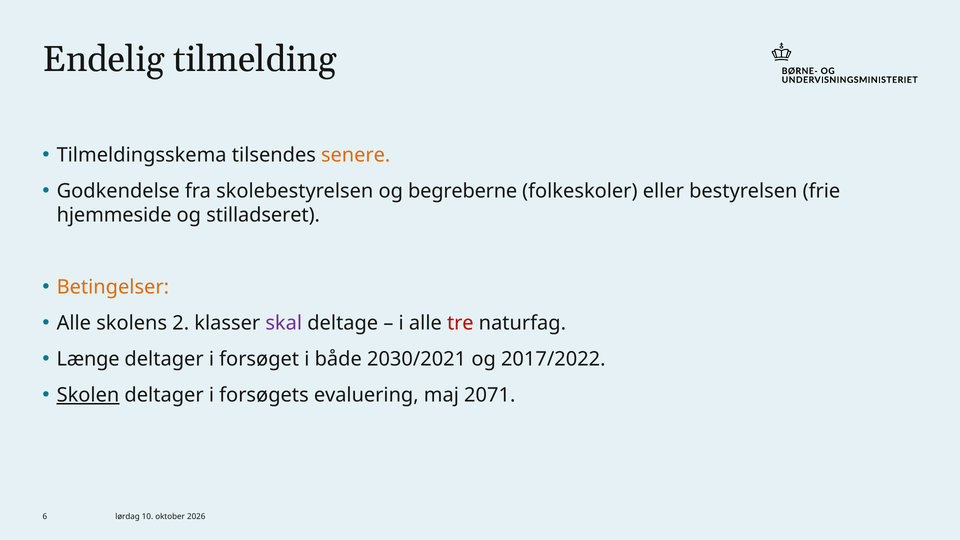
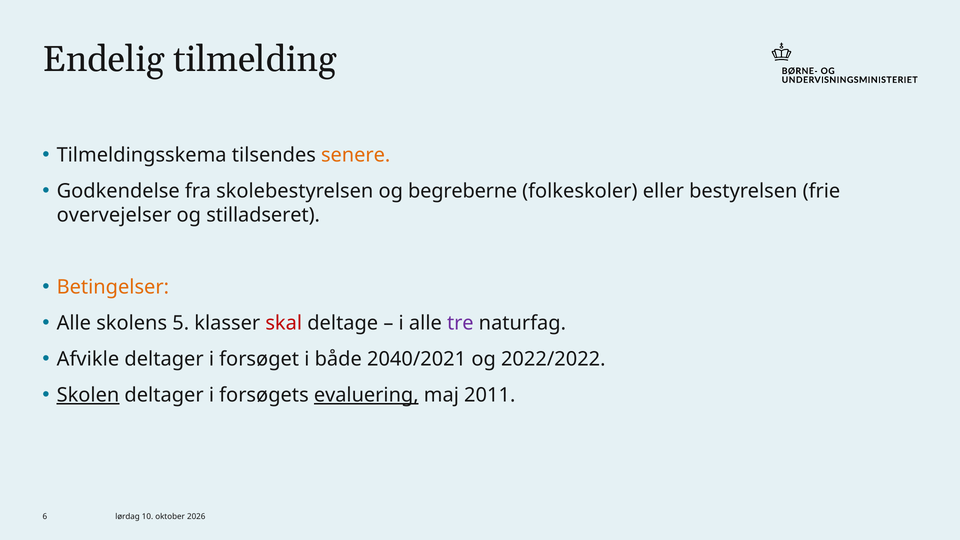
hjemmeside: hjemmeside -> overvejelser (114, 215)
2: 2 -> 5 (181, 323)
skal colour: purple -> red (284, 323)
tre colour: red -> purple (460, 323)
Længe: Længe -> Afvikle (88, 359)
2030/2021: 2030/2021 -> 2040/2021 (417, 359)
2017/2022: 2017/2022 -> 2022/2022 (553, 359)
evaluering underline: none -> present (366, 395)
2071: 2071 -> 2011 (490, 395)
